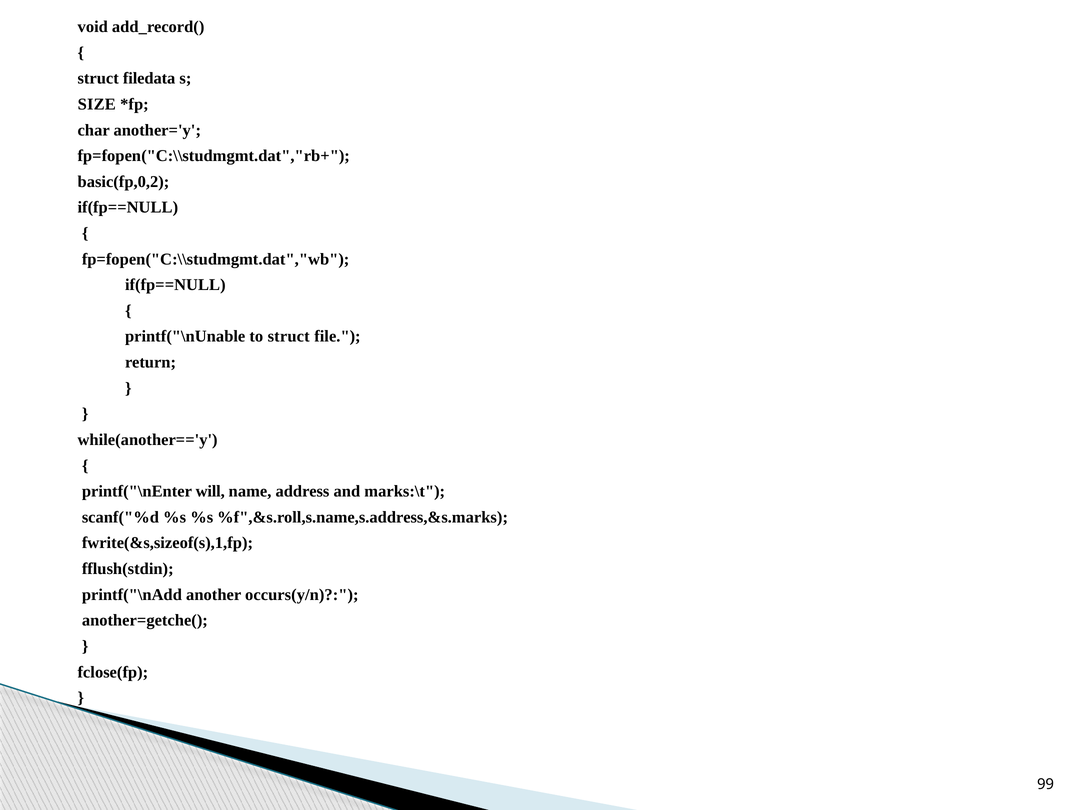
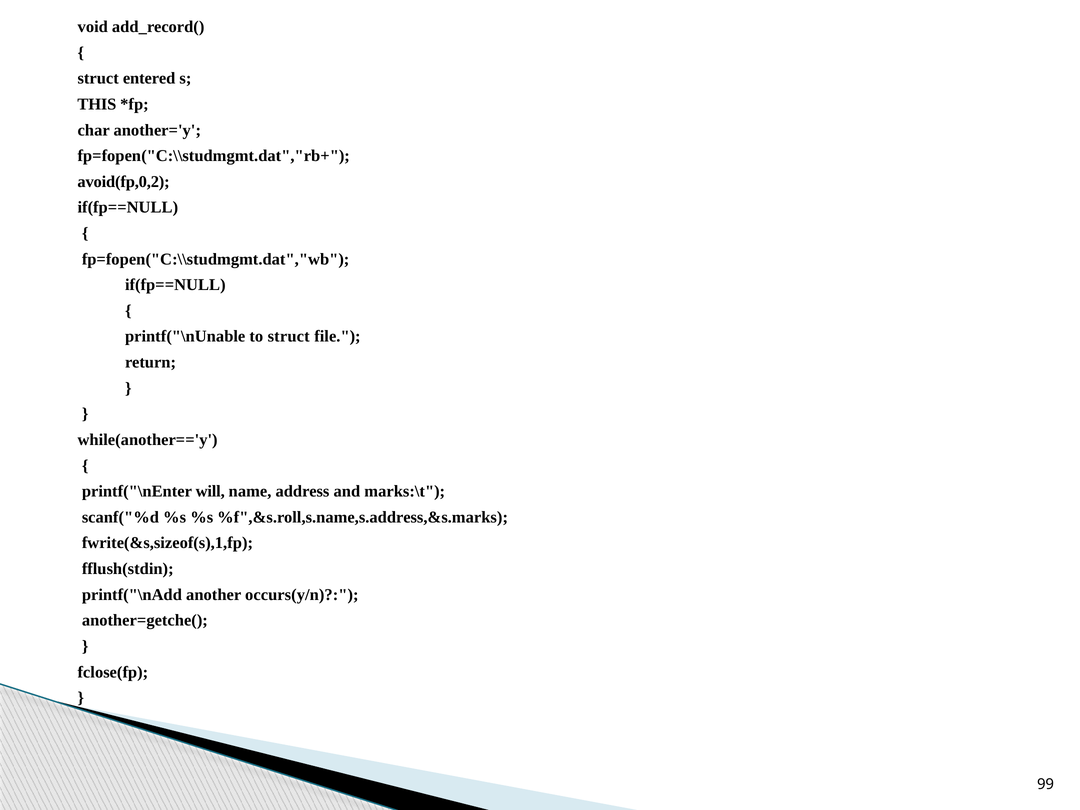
filedata: filedata -> entered (149, 78)
SIZE: SIZE -> THIS (97, 104)
basic(fp,0,2: basic(fp,0,2 -> avoid(fp,0,2 (124, 182)
